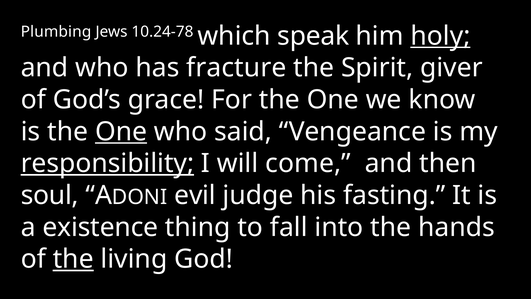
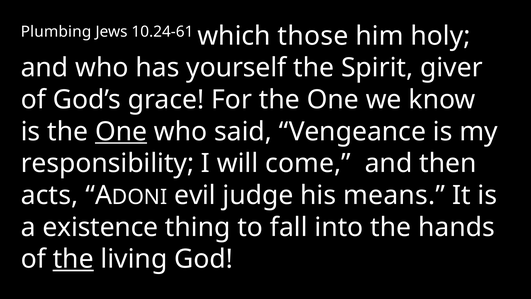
10.24-78: 10.24-78 -> 10.24-61 (162, 32)
speak: speak -> those (313, 36)
holy underline: present -> none (440, 36)
fracture: fracture -> yourself (236, 68)
responsibility underline: present -> none (107, 163)
soul: soul -> acts (50, 195)
fasting: fasting -> means (394, 195)
